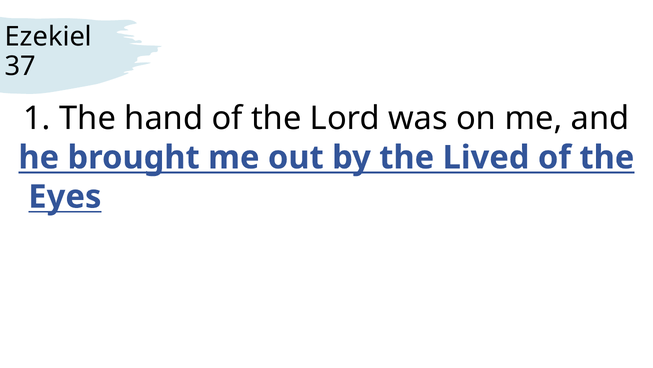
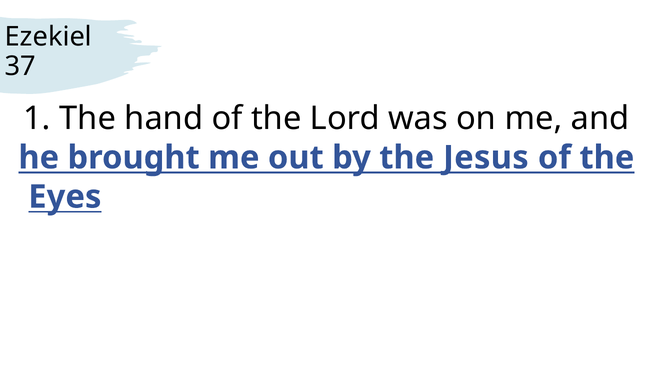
Lived: Lived -> Jesus (486, 157)
